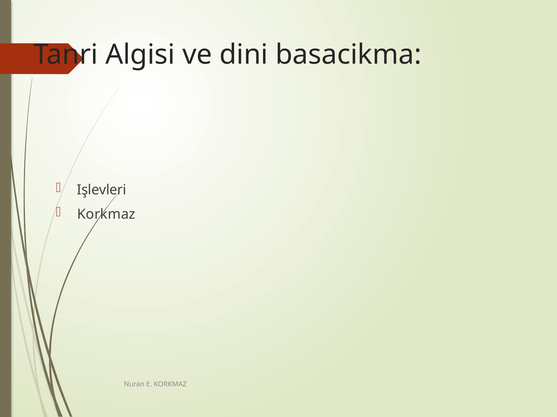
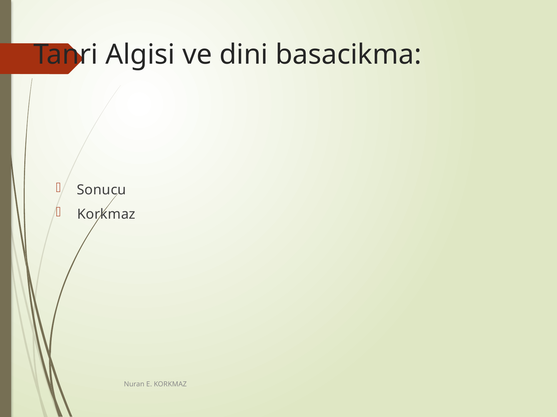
Işlevleri: Işlevleri -> Sonucu (102, 190)
